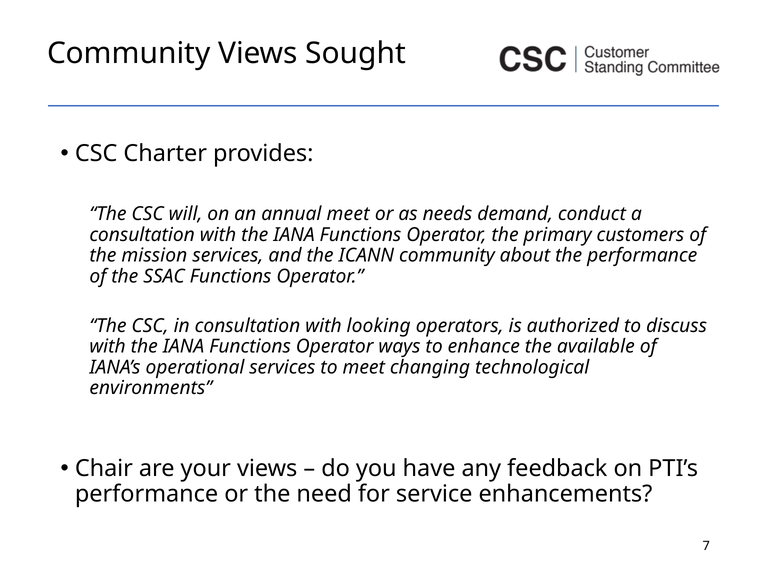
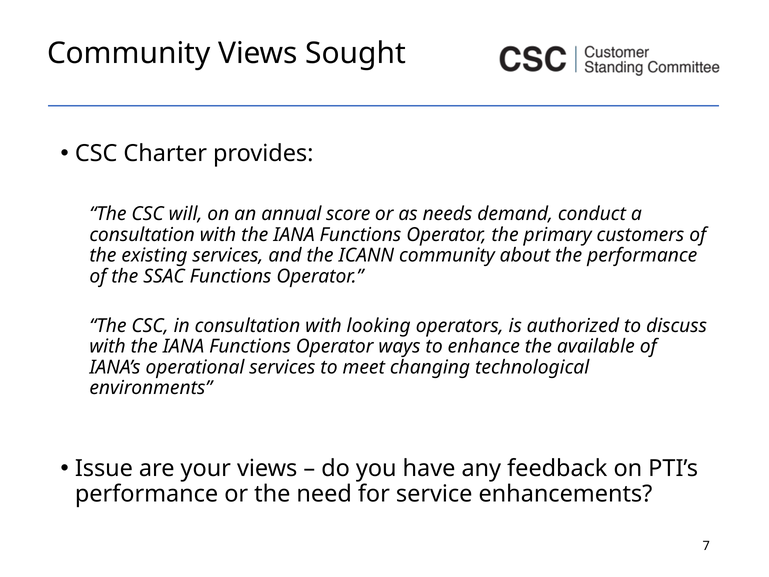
annual meet: meet -> score (348, 214)
mission: mission -> existing (154, 255)
Chair: Chair -> Issue (104, 468)
